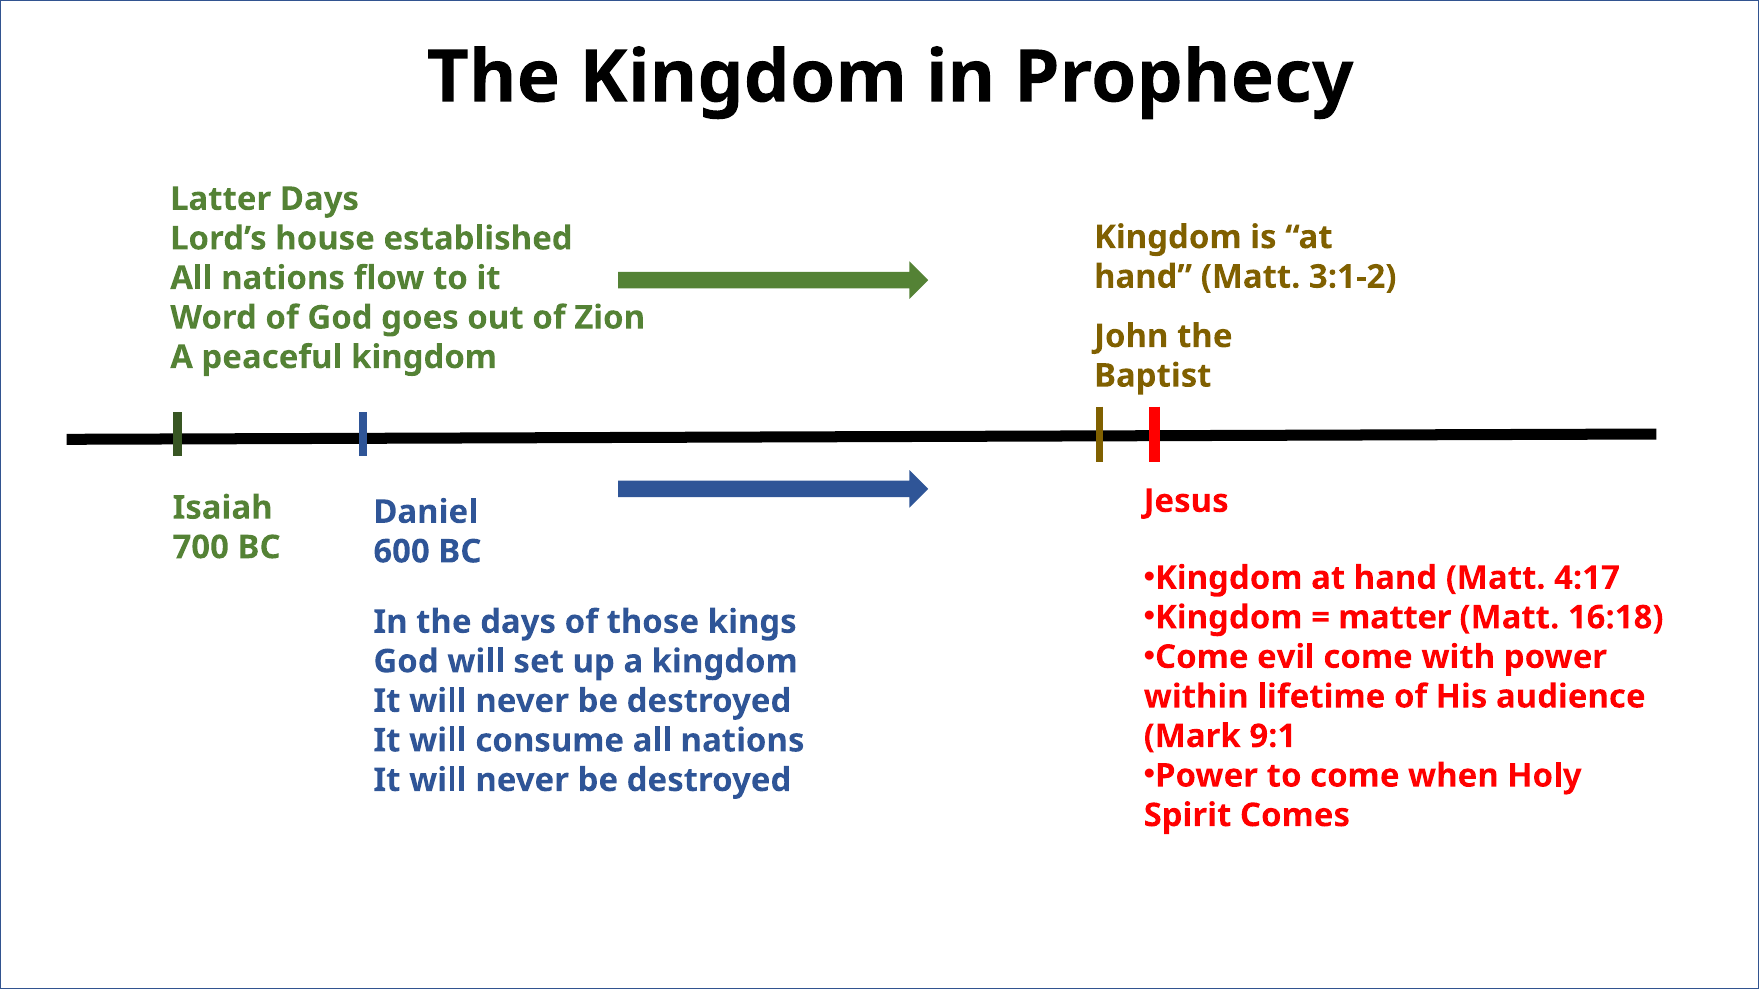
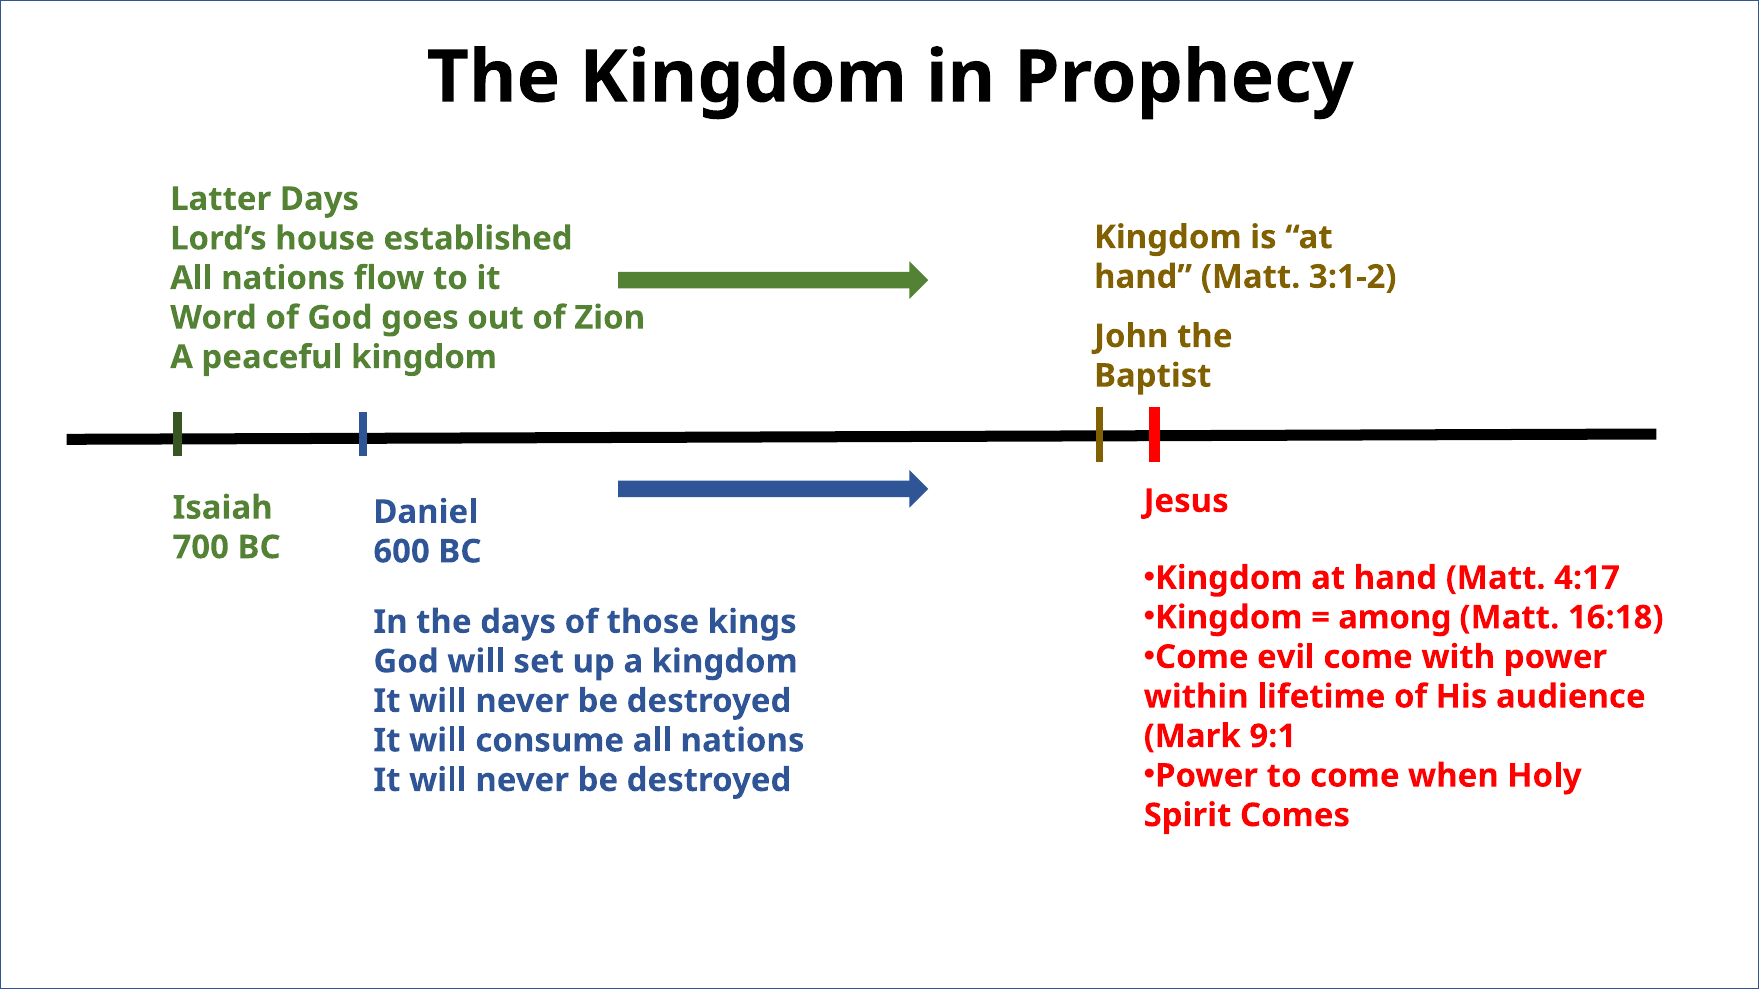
matter: matter -> among (1395, 618)
